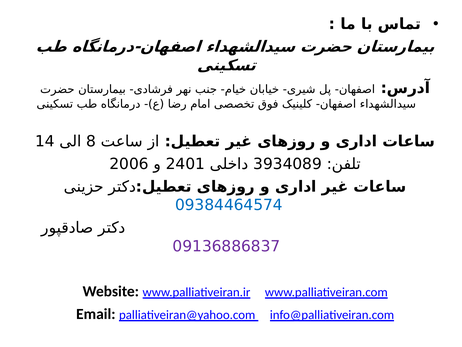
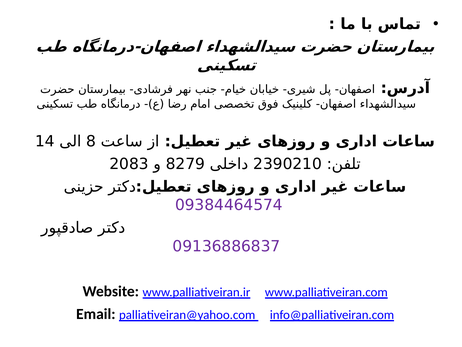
2006: 2006 -> 2083 (129, 164)
2401: 2401 -> 8279 (185, 164)
3934089: 3934089 -> 2390210 (288, 164)
09384464574 colour: blue -> purple (229, 205)
